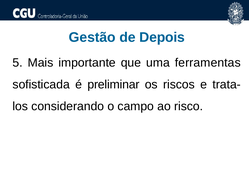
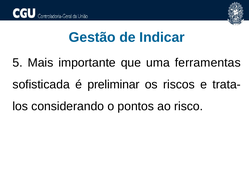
Depois: Depois -> Indicar (162, 37)
campo: campo -> pontos (136, 106)
